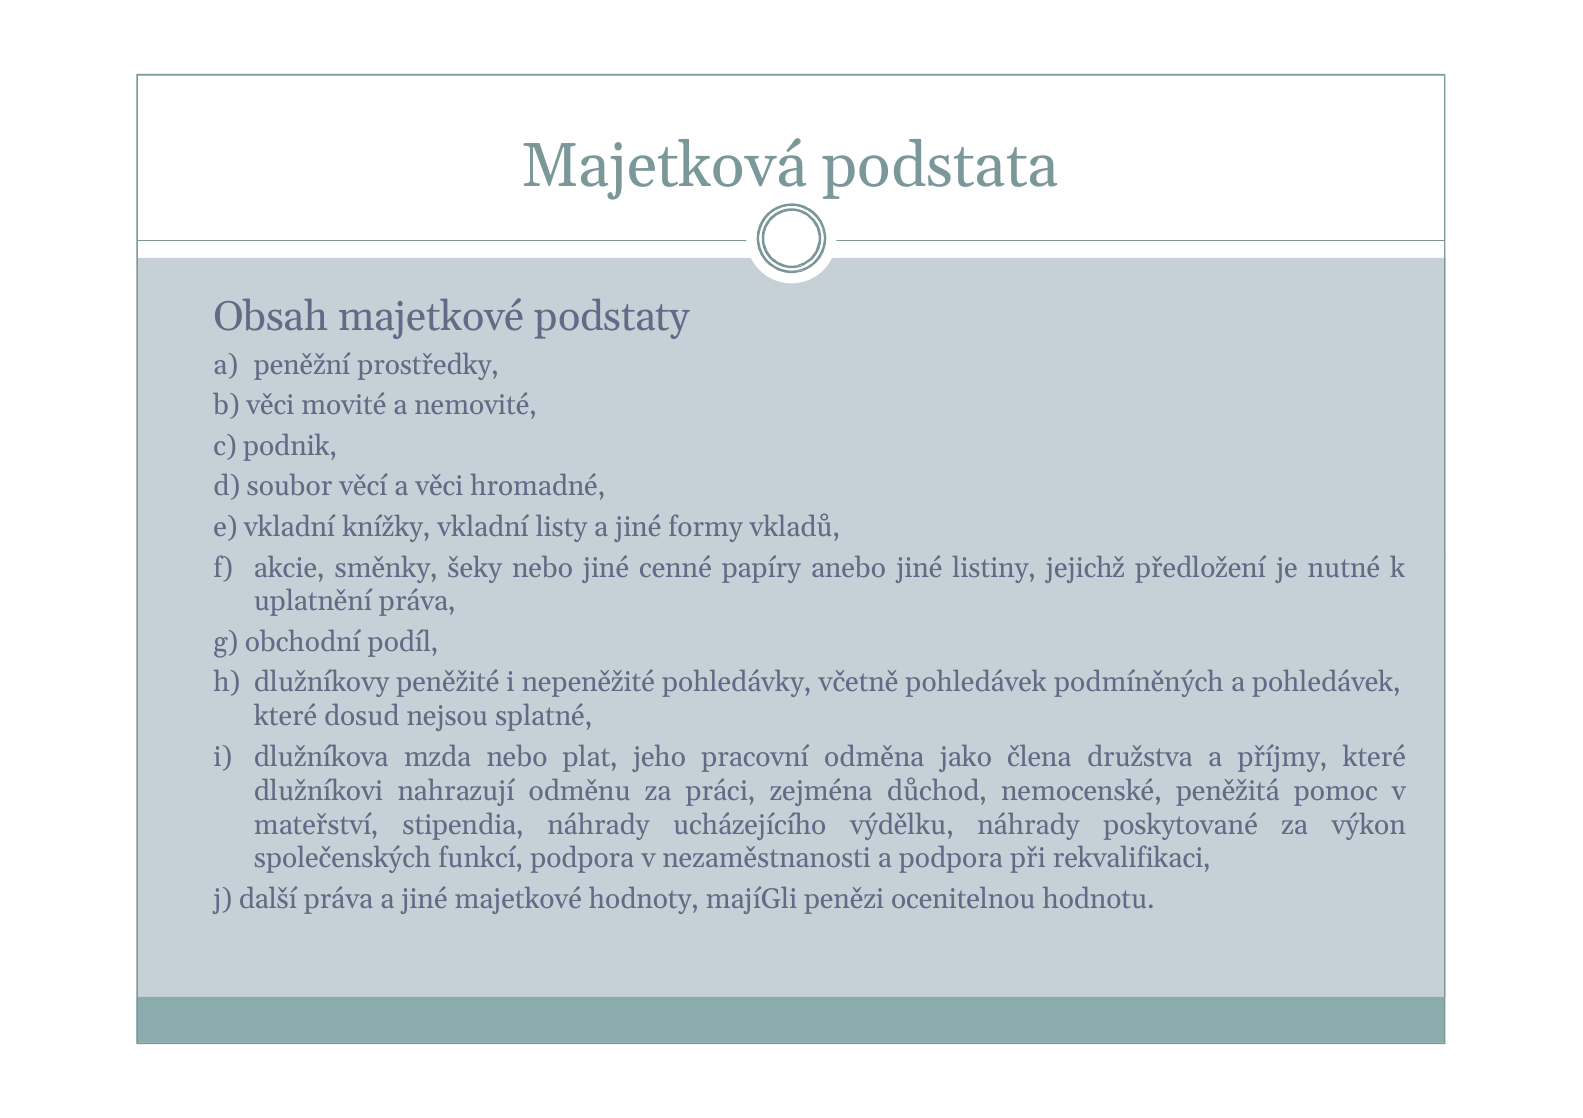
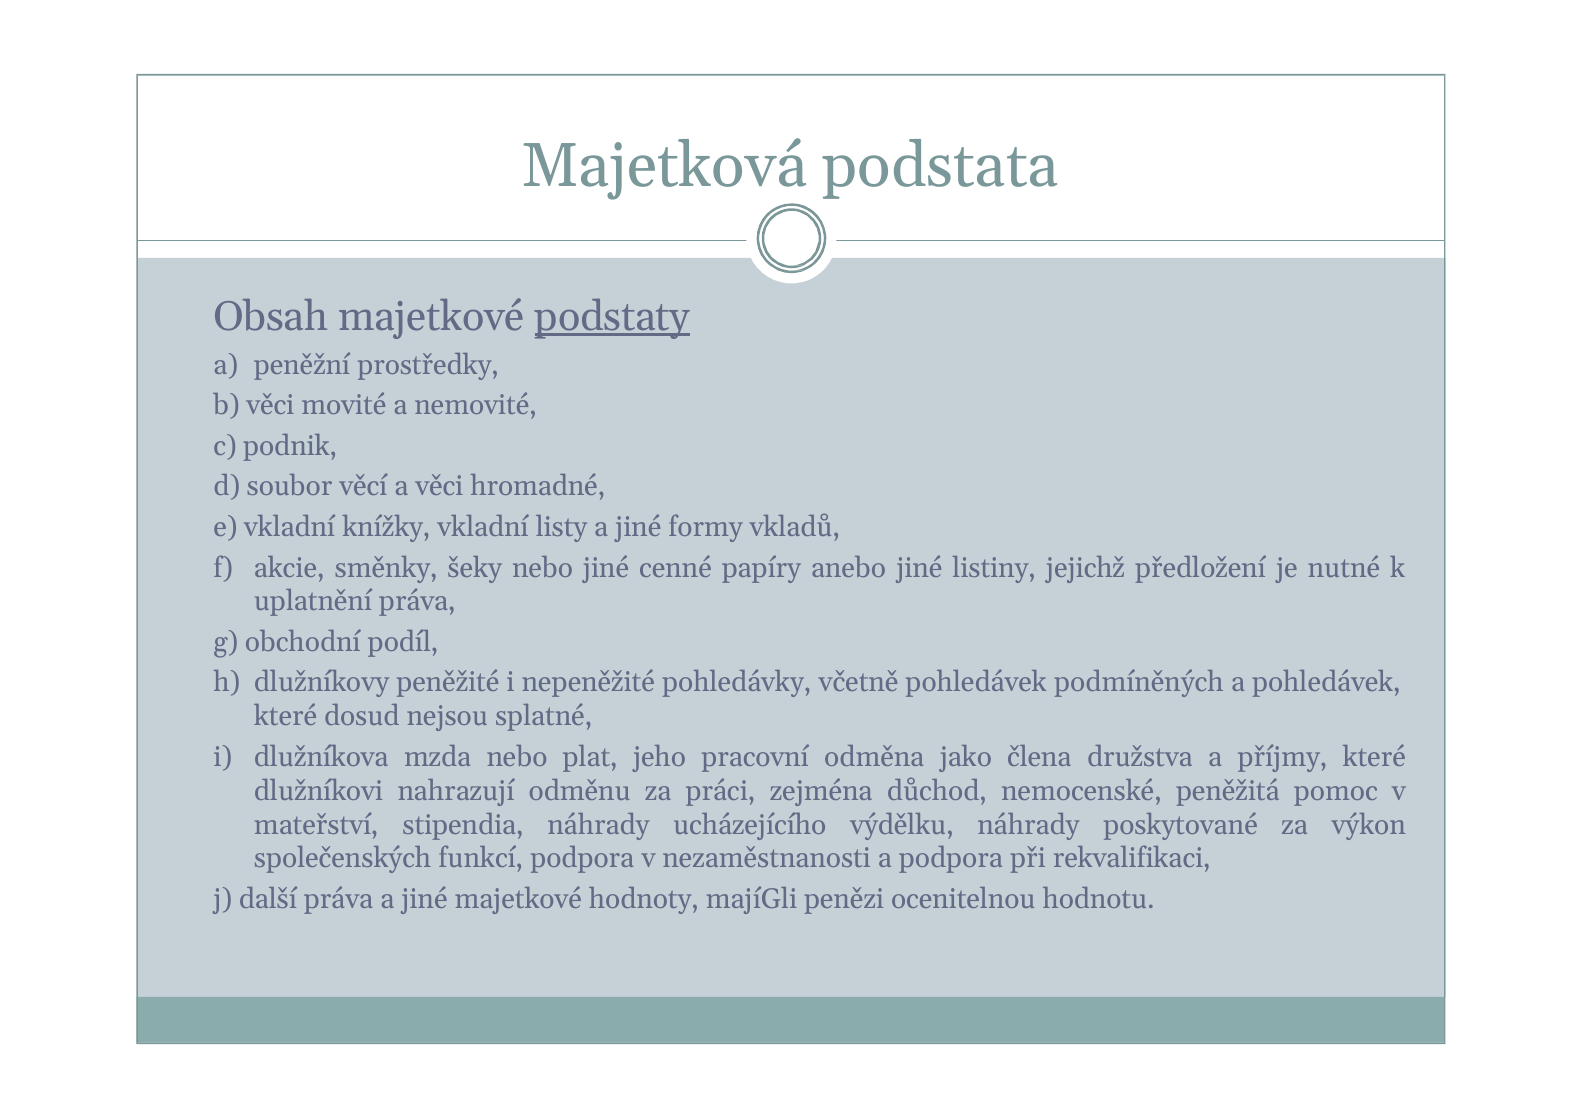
podstaty underline: none -> present (613, 317)
